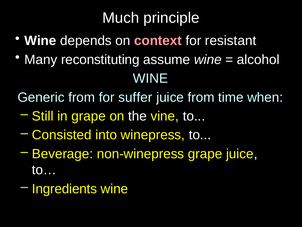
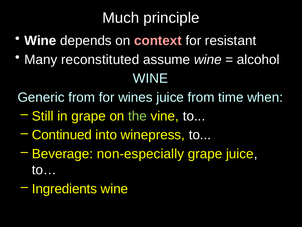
reconstituting: reconstituting -> reconstituted (100, 60)
suffer: suffer -> wines (135, 97)
the colour: white -> light green (137, 116)
Consisted: Consisted -> Continued (62, 135)
non-winepress: non-winepress -> non-especially (140, 153)
